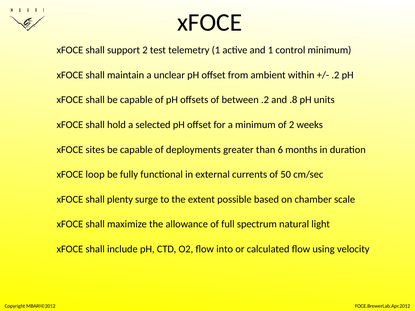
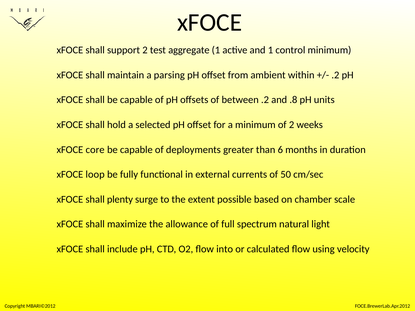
telemetry: telemetry -> aggregate (189, 50)
unclear: unclear -> parsing (169, 75)
sites: sites -> core (95, 150)
